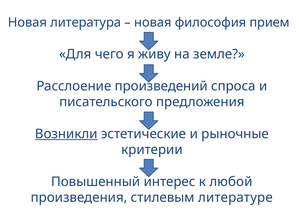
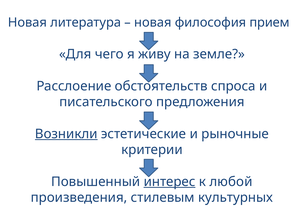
произведений: произведений -> обстоятельств (161, 86)
интерес underline: none -> present (170, 182)
литературе: литературе -> культурных (236, 198)
